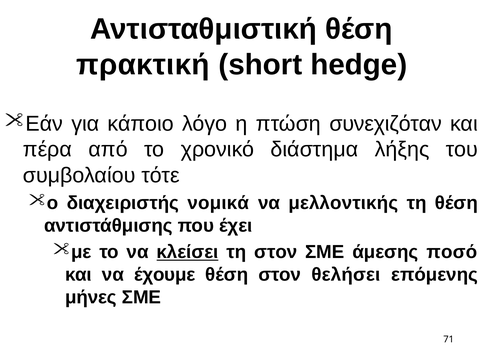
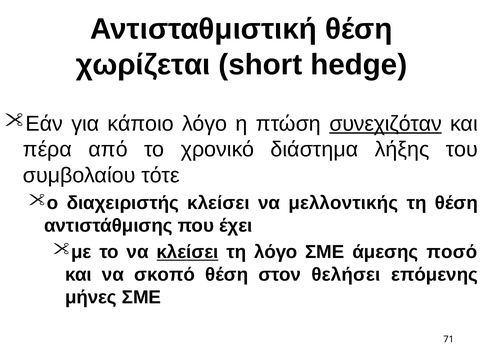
πρακτική: πρακτική -> χωρίζεται (143, 64)
συνεχιζόταν underline: none -> present (386, 123)
διαχειριστής νομικά: νομικά -> κλείσει (218, 203)
τη στον: στον -> λόγο (276, 252)
έχουμε: έχουμε -> σκοπό (165, 274)
